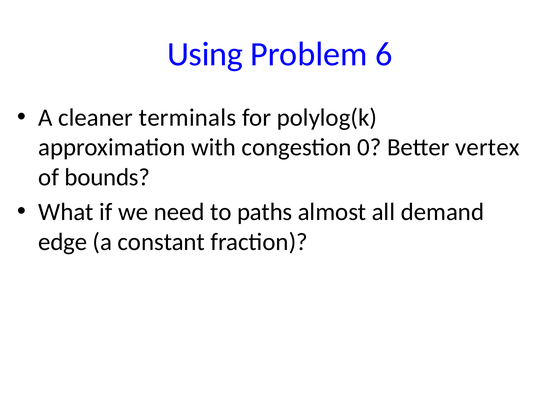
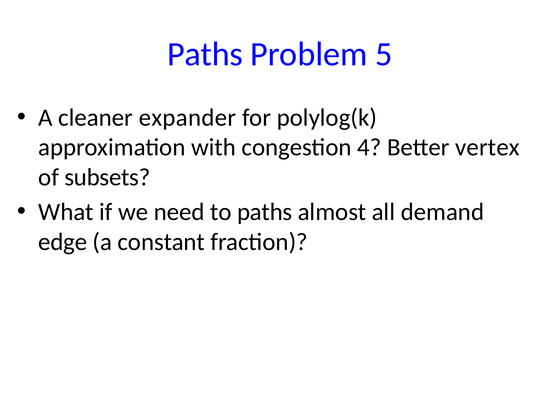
Using: Using -> Paths (205, 54)
6: 6 -> 5 (384, 54)
terminals: terminals -> expander (187, 117)
0: 0 -> 4 (369, 147)
bounds: bounds -> subsets (107, 177)
